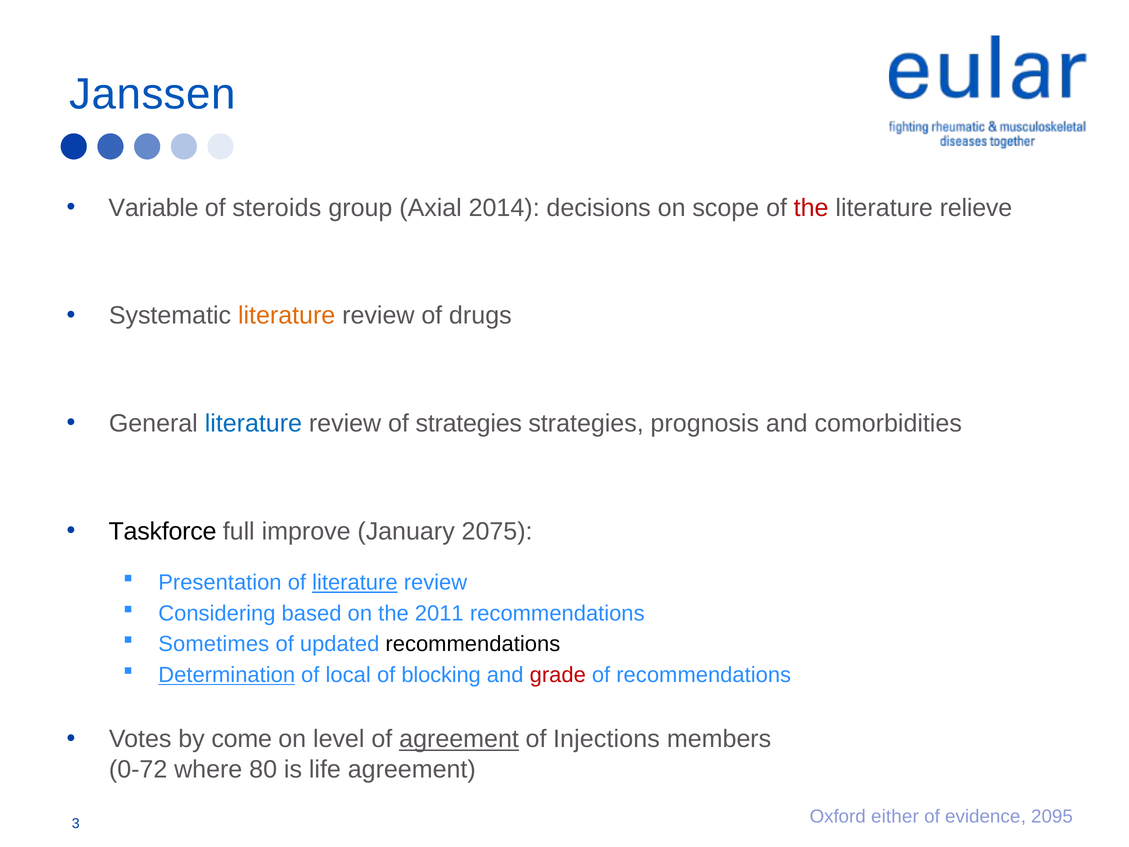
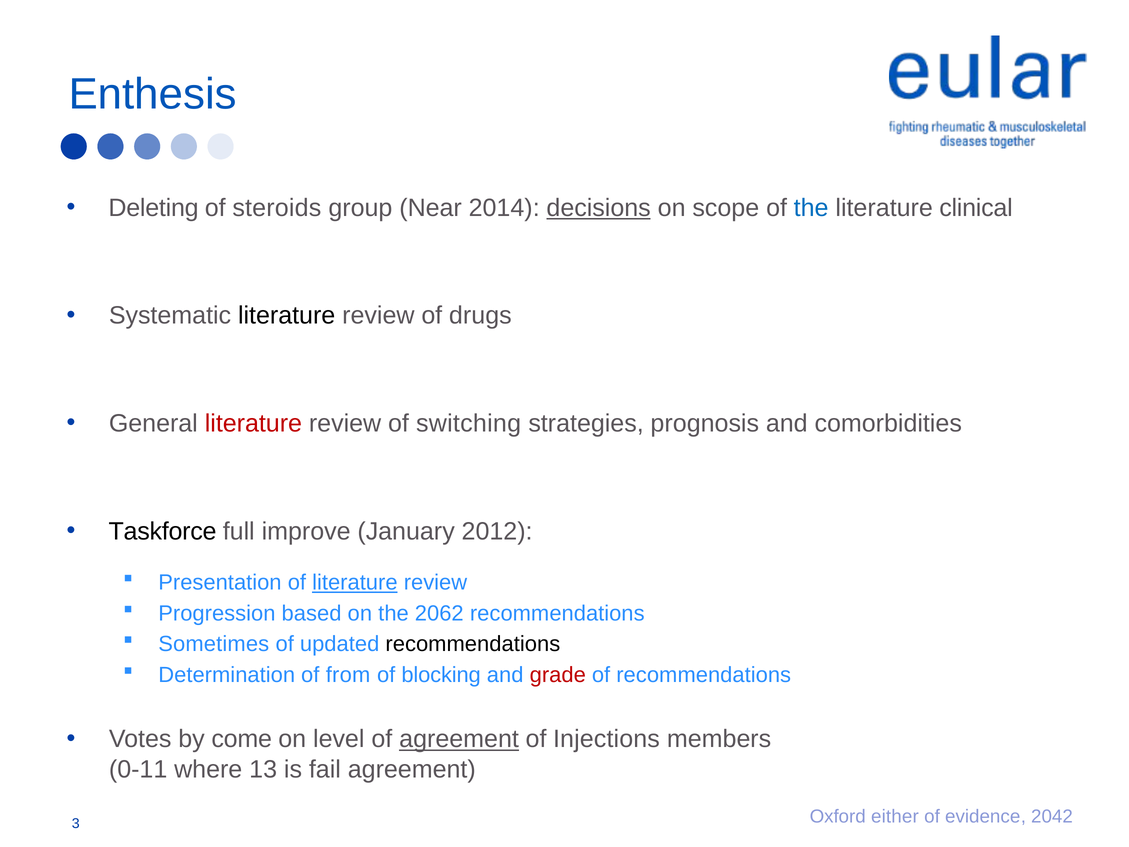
Janssen: Janssen -> Enthesis (153, 94)
Variable: Variable -> Deleting (154, 208)
Axial: Axial -> Near (431, 208)
decisions underline: none -> present (599, 208)
the colour: red -> blue (811, 208)
relieve: relieve -> clinical (976, 208)
literature colour: orange -> black (287, 316)
literature colour: blue -> red (253, 423)
of strategies: strategies -> switching (469, 423)
2075: 2075 -> 2012 (497, 531)
Considering: Considering -> Progression (217, 613)
2011: 2011 -> 2062 (439, 613)
Determination underline: present -> none (227, 675)
local: local -> from (348, 675)
0-72: 0-72 -> 0-11 (138, 769)
80: 80 -> 13 (263, 769)
life: life -> fail (325, 769)
2095: 2095 -> 2042 (1052, 816)
